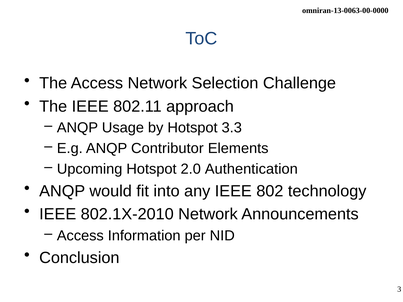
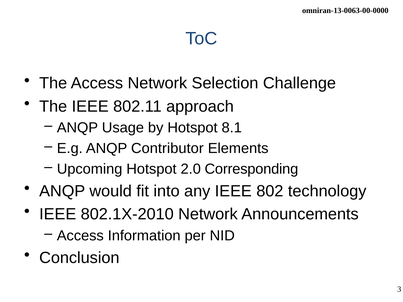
3.3: 3.3 -> 8.1 (232, 128)
Authentication: Authentication -> Corresponding (251, 169)
